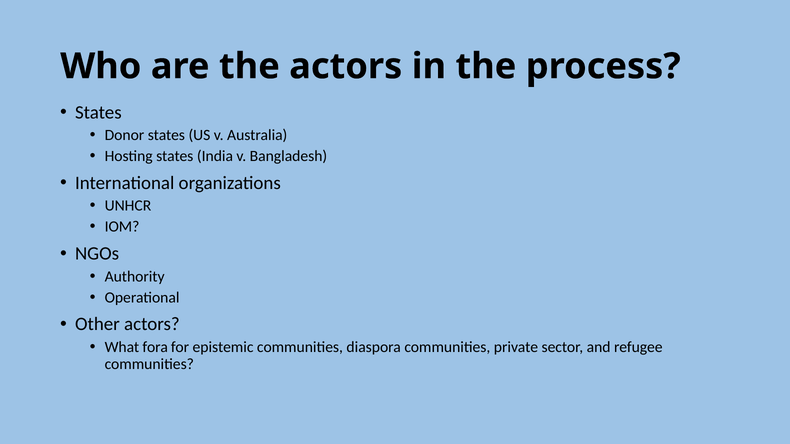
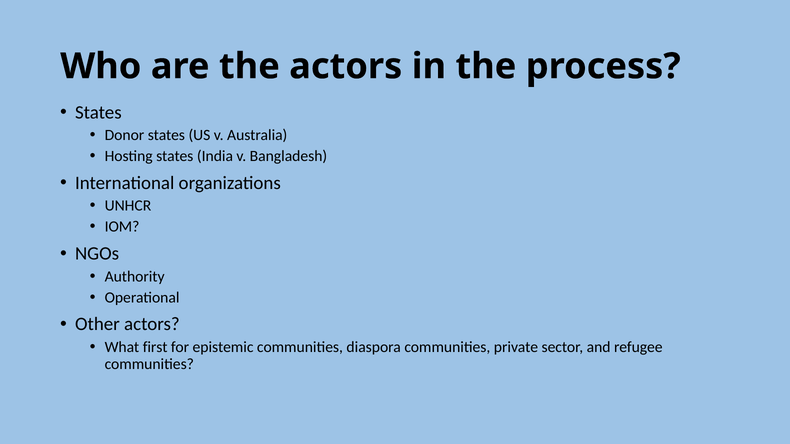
fora: fora -> first (155, 347)
